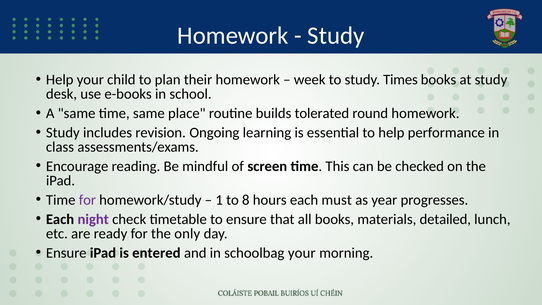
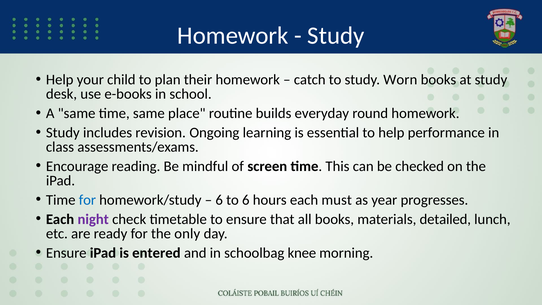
week: week -> catch (310, 80)
Times: Times -> Worn (400, 80)
tolerated: tolerated -> everyday (322, 113)
for colour: purple -> blue (87, 200)
1: 1 -> 6 (219, 200)
to 8: 8 -> 6 (246, 200)
schoolbag your: your -> knee (302, 253)
